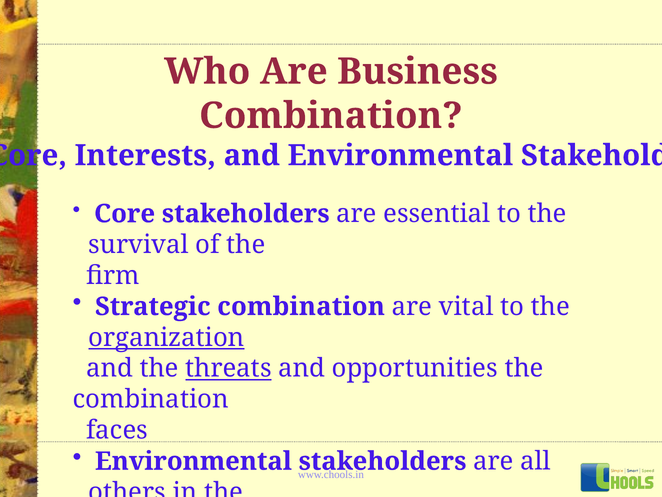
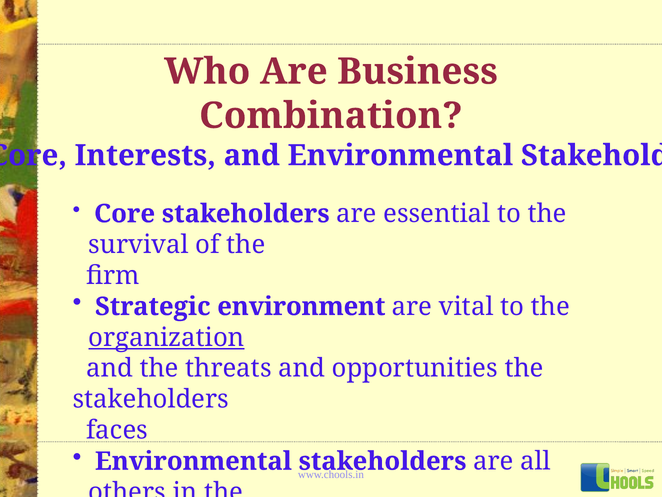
Strategic combination: combination -> environment (301, 306)
threats underline: present -> none (228, 368)
combination: combination -> stakeholders (151, 399)
